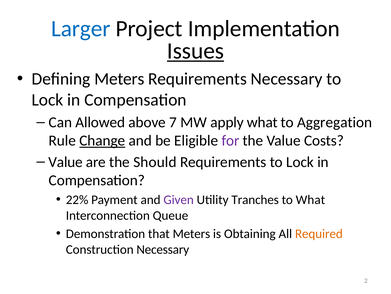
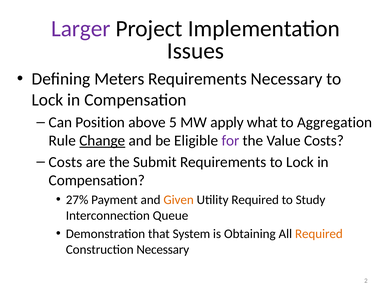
Larger colour: blue -> purple (81, 28)
Issues underline: present -> none (196, 51)
Allowed: Allowed -> Position (100, 122)
7: 7 -> 5 (173, 122)
Value: Value -> Costs (66, 162)
Should: Should -> Submit (155, 162)
22%: 22% -> 27% (77, 199)
Given colour: purple -> orange (179, 199)
Utility Tranches: Tranches -> Required (255, 199)
to What: What -> Study (311, 199)
that Meters: Meters -> System (191, 233)
